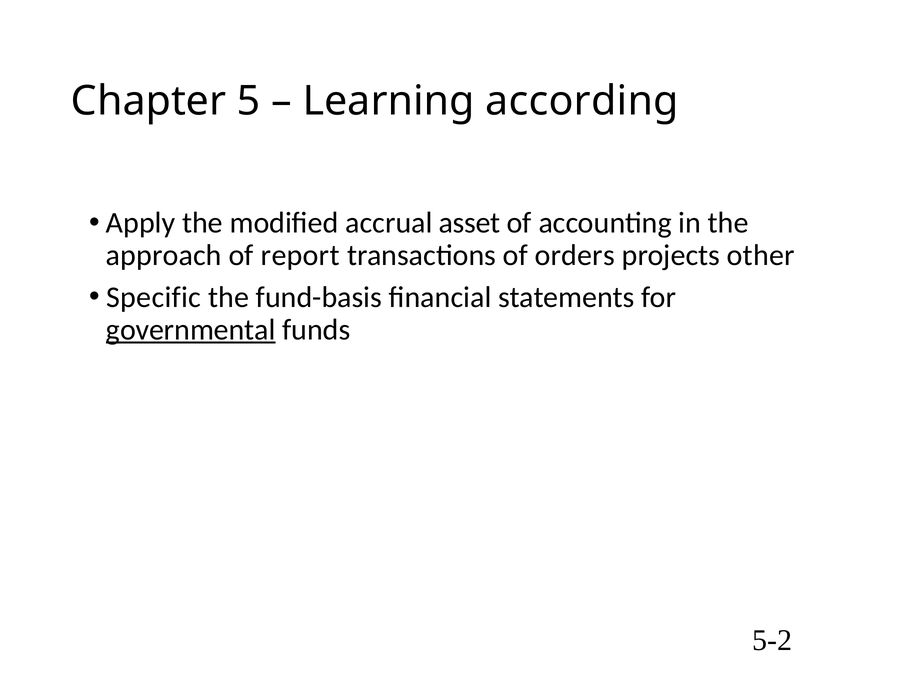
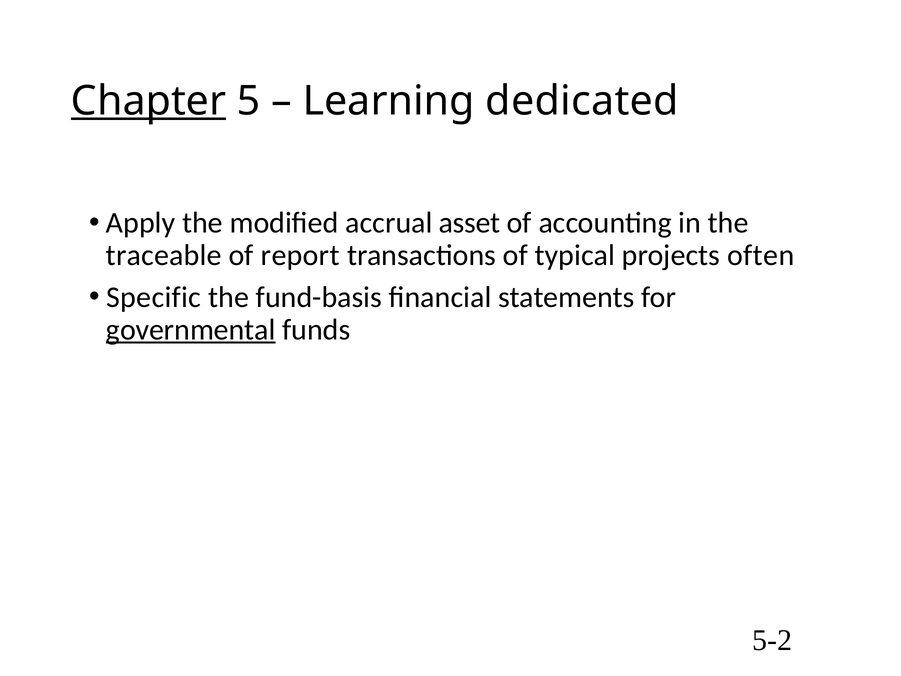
Chapter underline: none -> present (149, 101)
according: according -> dedicated (582, 101)
approach: approach -> traceable (164, 255)
orders: orders -> typical (575, 255)
other: other -> often (761, 255)
